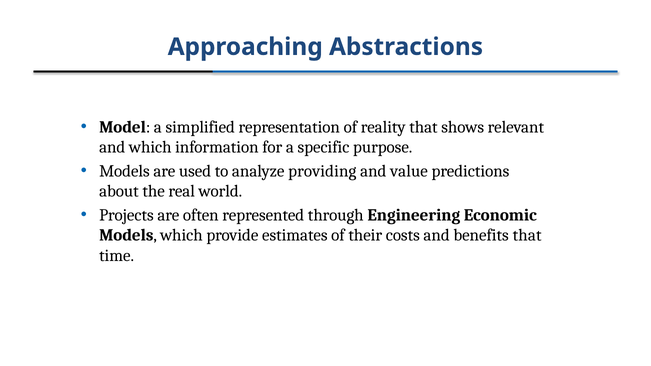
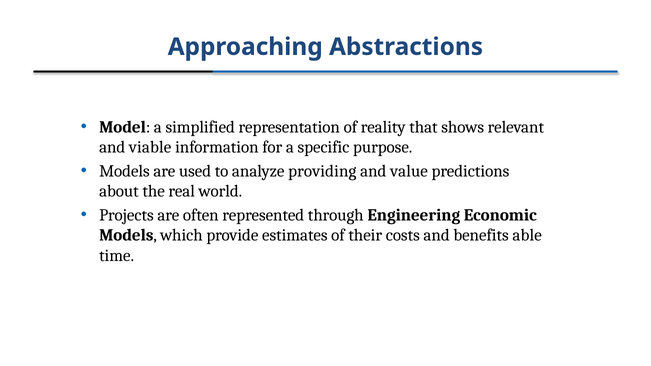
and which: which -> viable (150, 147)
benefits that: that -> able (527, 236)
